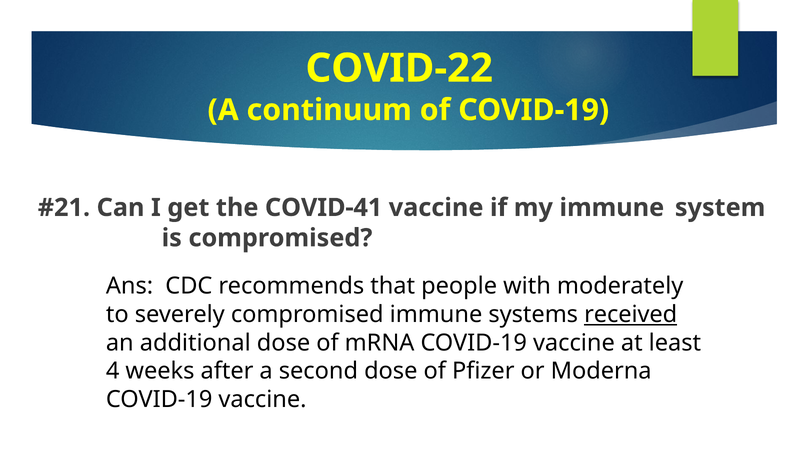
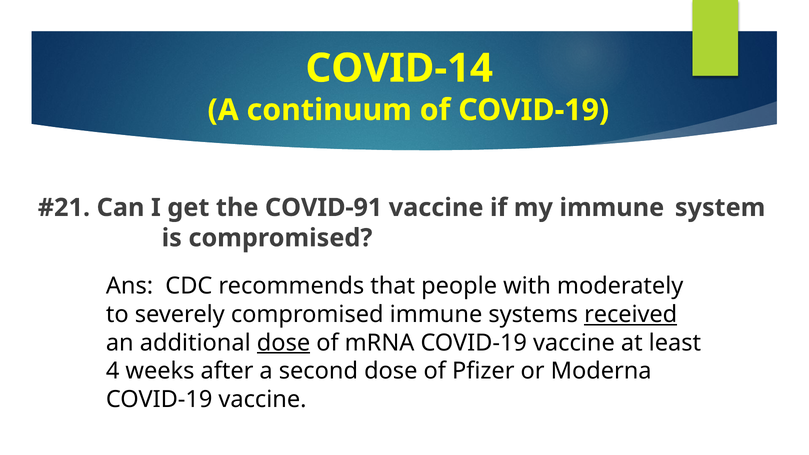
COVID-22: COVID-22 -> COVID-14 (399, 68)
COVID-41: COVID-41 -> COVID-91 (324, 208)
dose underline: none -> present (284, 343)
